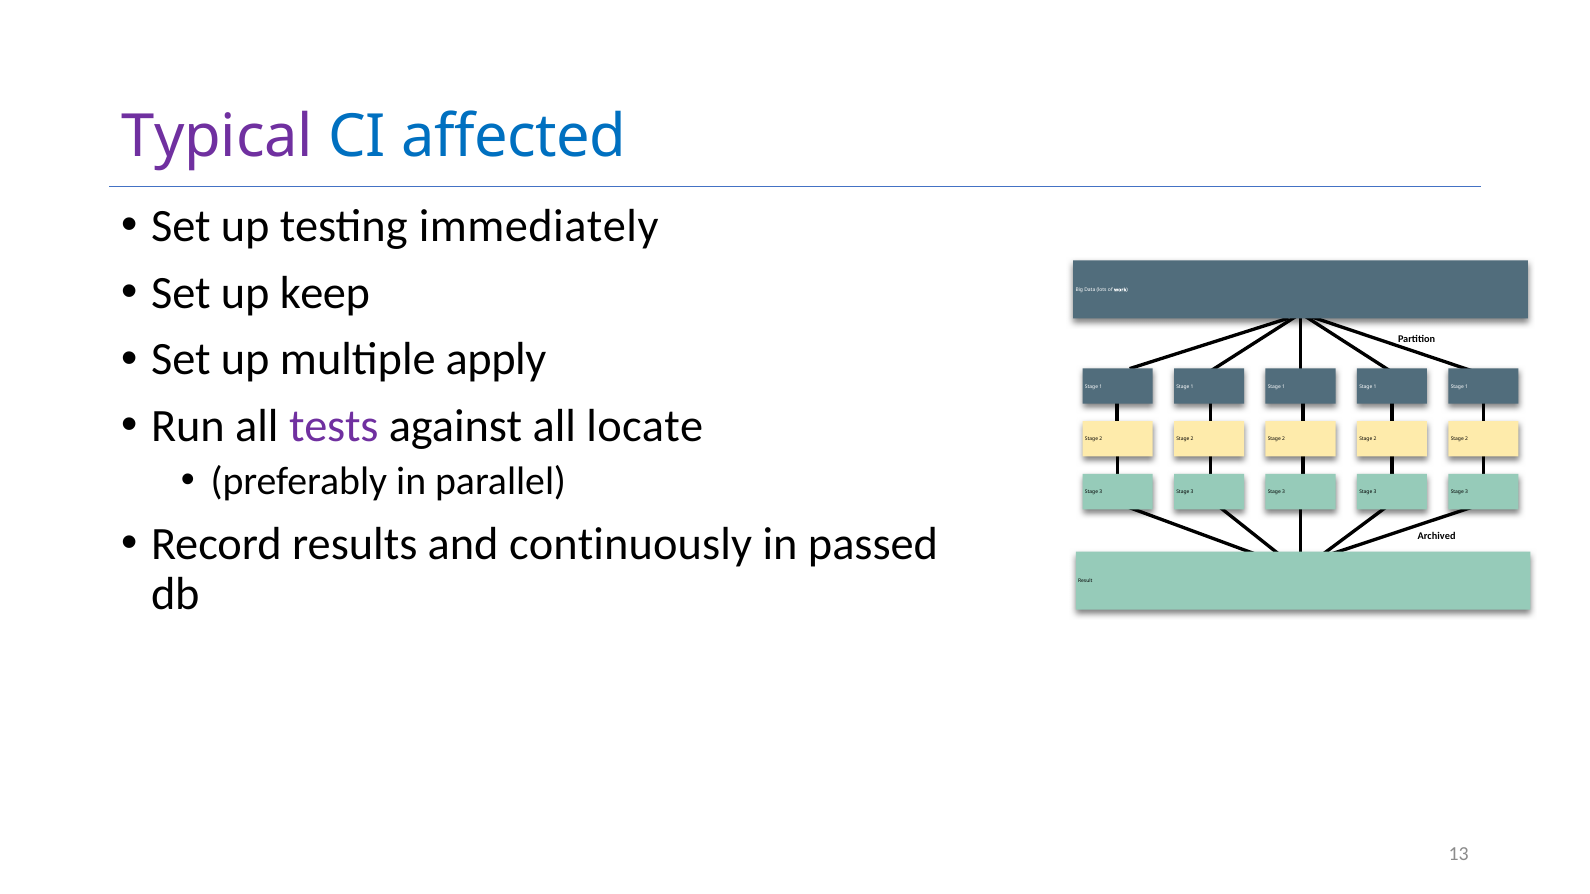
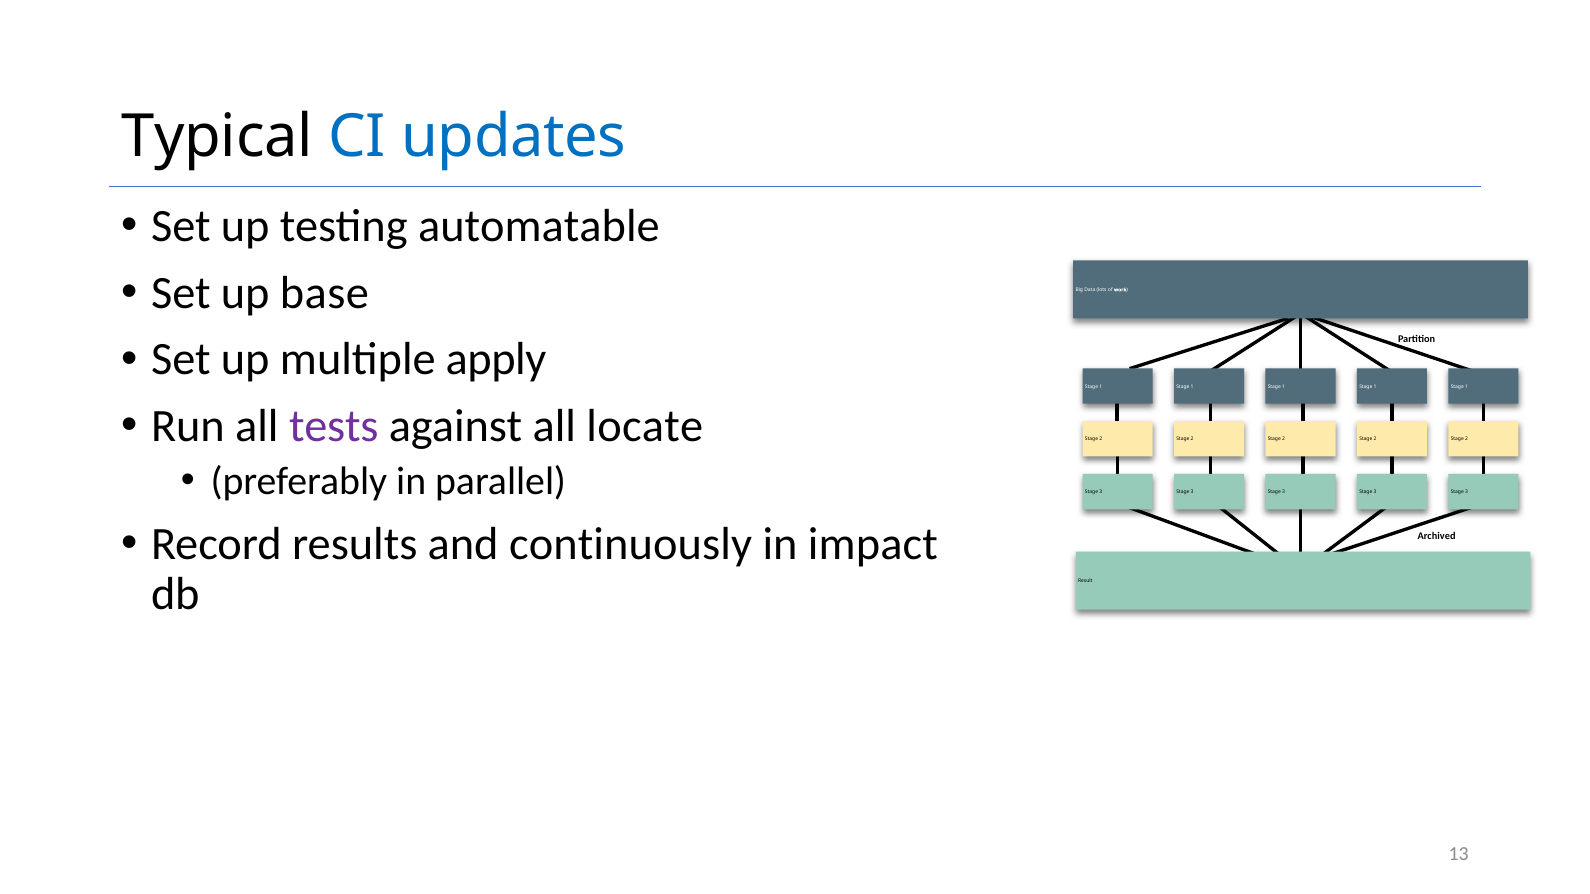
Typical colour: purple -> black (217, 137)
affected: affected -> updates (514, 137)
immediately: immediately -> automatable (539, 226)
keep: keep -> base (324, 293)
passed: passed -> impact (873, 544)
